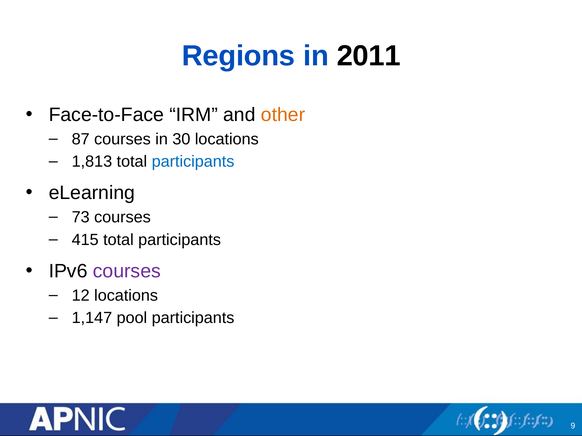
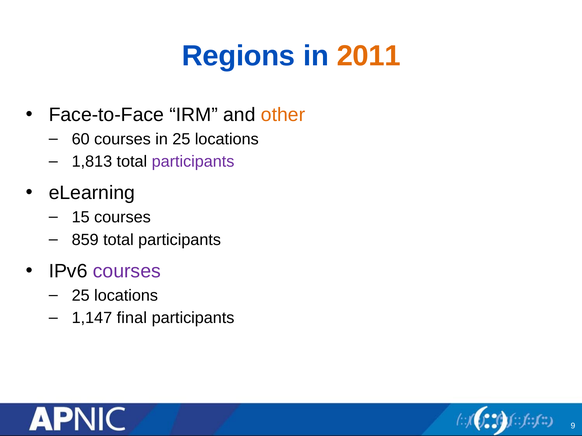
2011 colour: black -> orange (369, 56)
87: 87 -> 60 (81, 139)
in 30: 30 -> 25 (181, 139)
participants colour: blue -> purple (193, 162)
73: 73 -> 15 (81, 217)
415: 415 -> 859 (85, 240)
12: 12 -> 25 (81, 296)
pool: pool -> final (132, 318)
